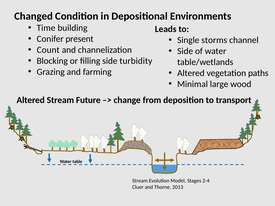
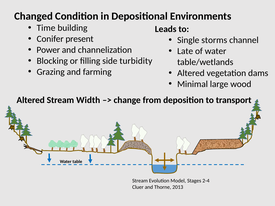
Count: Count -> Power (48, 50)
Side: Side -> Late (185, 51)
paths: paths -> dams (258, 73)
Future: Future -> Width (88, 100)
